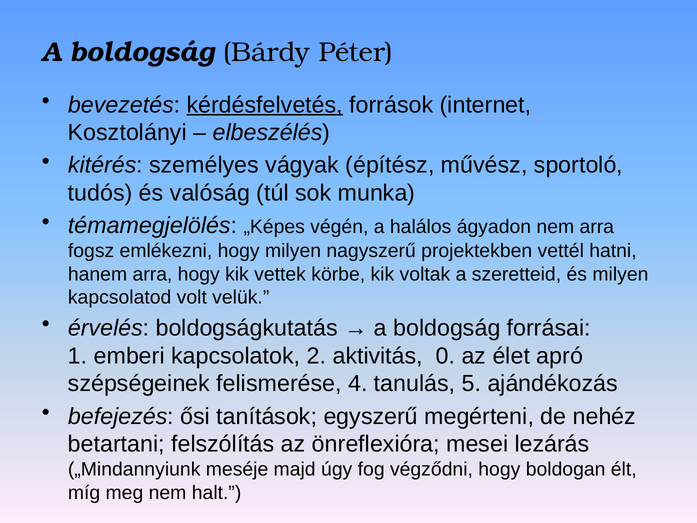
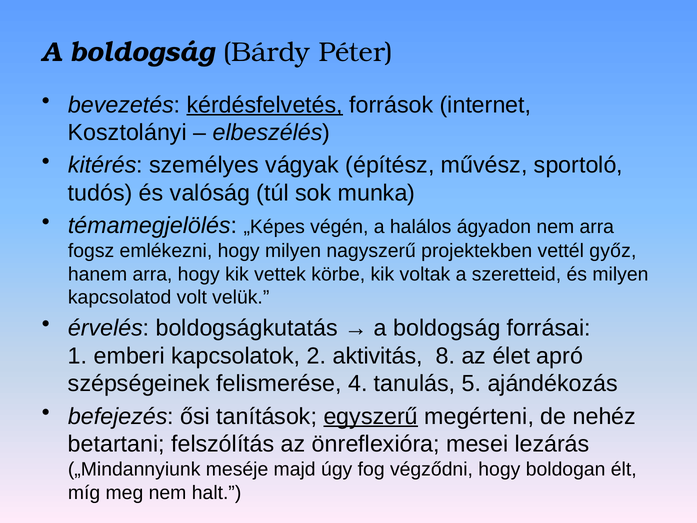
hatni: hatni -> győz (613, 251)
0: 0 -> 8 (445, 356)
egyszerű underline: none -> present (371, 416)
